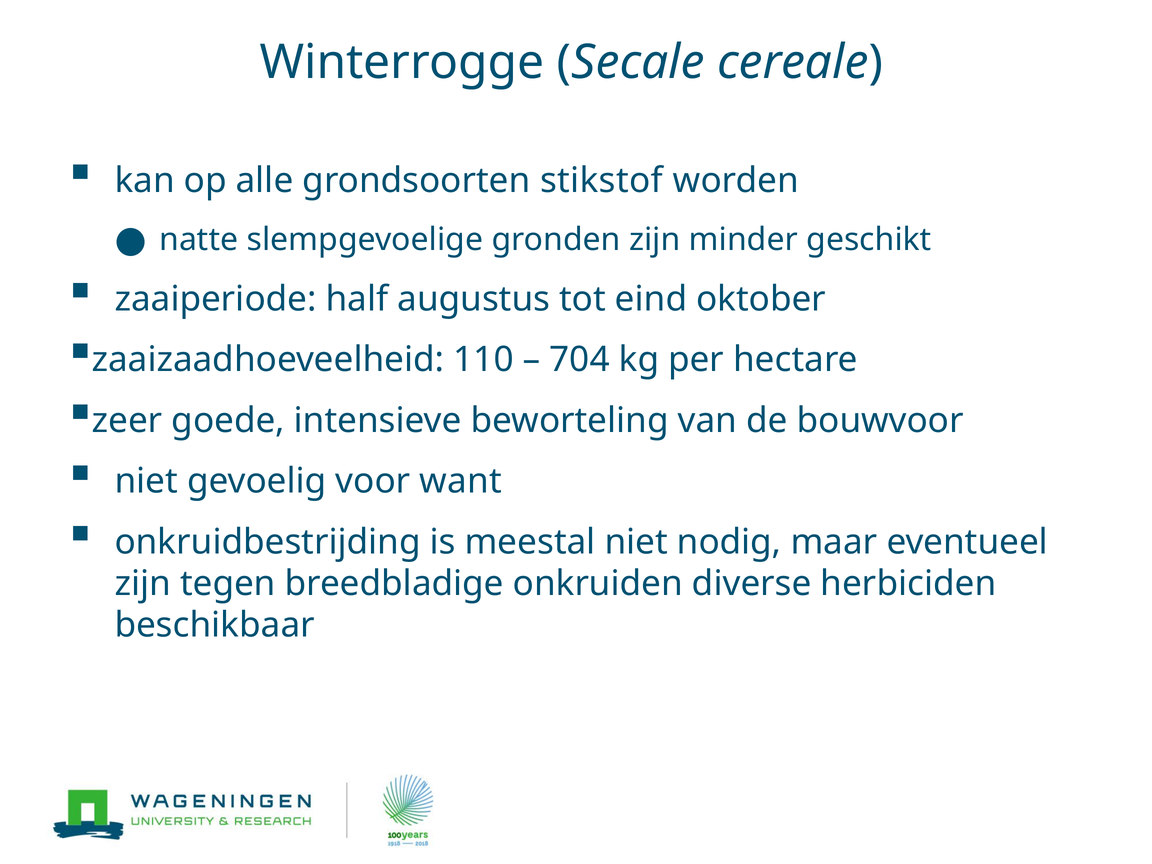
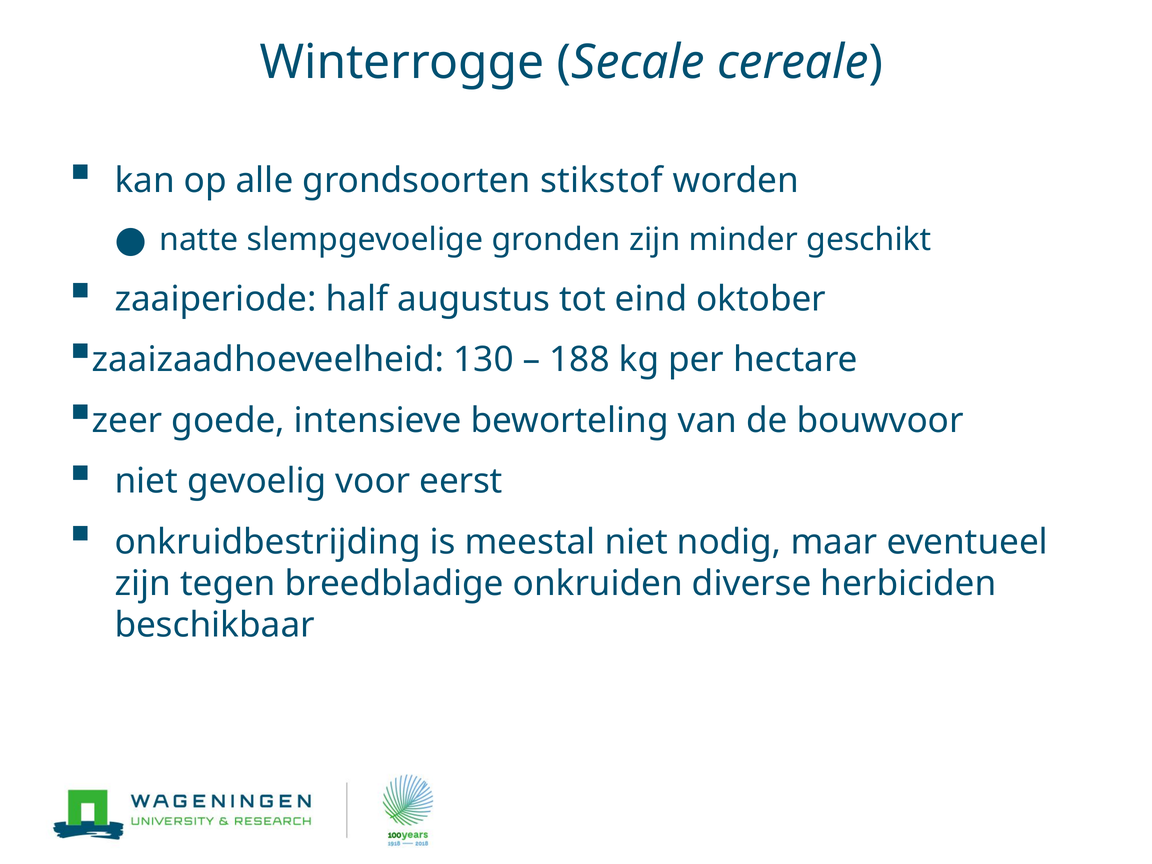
110: 110 -> 130 (484, 360)
704: 704 -> 188 (580, 360)
want: want -> eerst (461, 481)
